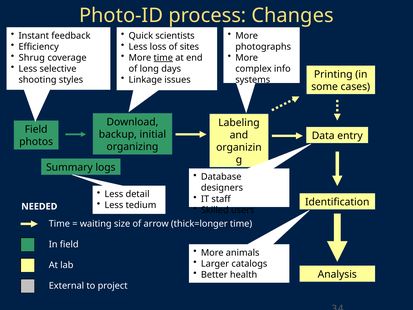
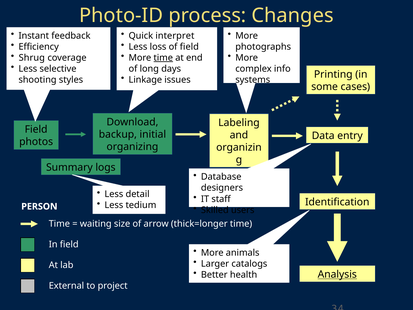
scientists: scientists -> interpret (175, 36)
of sites: sites -> field (189, 47)
NEEDED: NEEDED -> PERSON (39, 206)
Analysis underline: none -> present (337, 274)
